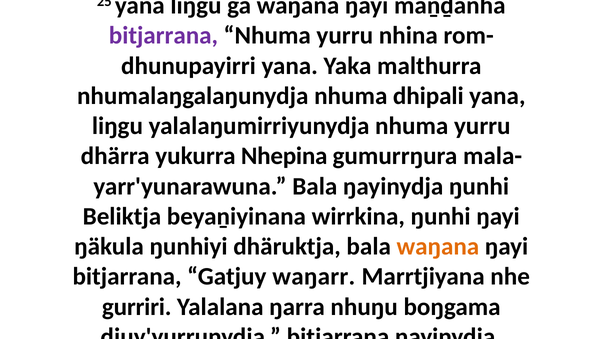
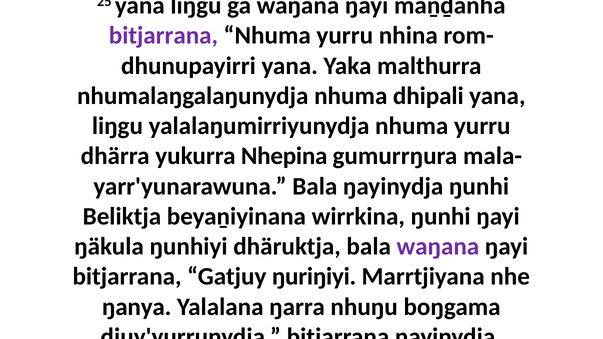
waŋana colour: orange -> purple (438, 247)
waŋarr: waŋarr -> ŋuriŋiyi (314, 277)
gurriri: gurriri -> ŋanya (137, 307)
